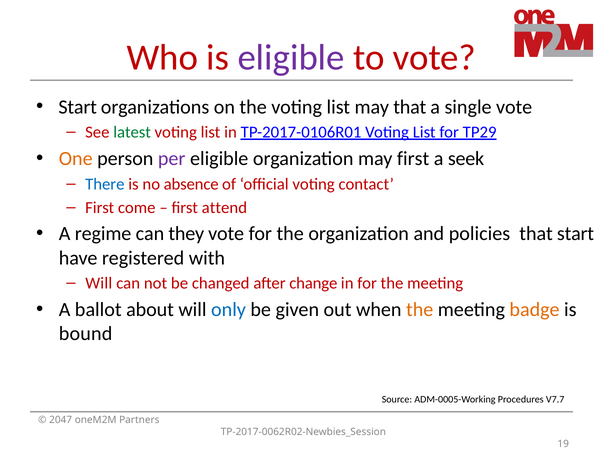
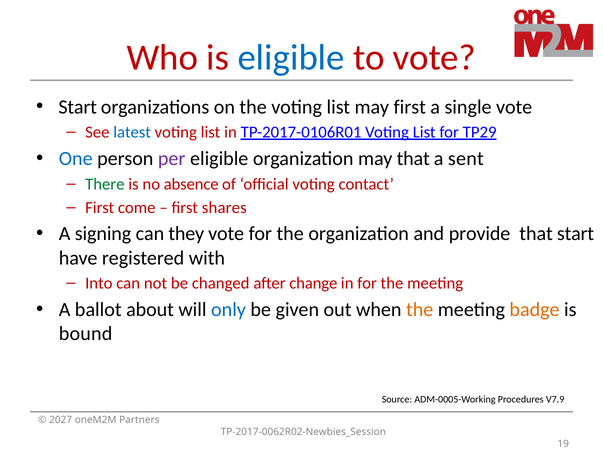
eligible colour: purple -> blue (291, 58)
may that: that -> first (410, 107)
latest colour: green -> blue (132, 132)
One colour: orange -> blue (76, 159)
may first: first -> that (413, 159)
seek: seek -> sent (466, 159)
There colour: blue -> green (105, 184)
attend: attend -> shares (224, 208)
regime: regime -> signing (103, 234)
policies: policies -> provide (480, 234)
Will: Will -> Into (99, 283)
V7.7: V7.7 -> V7.9 (555, 399)
2047: 2047 -> 2027 (61, 420)
